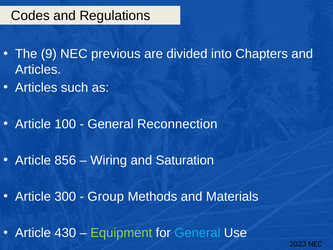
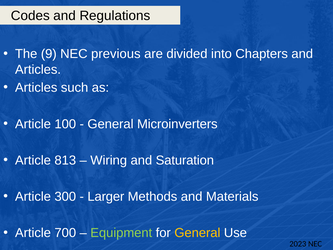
Reconnection: Reconnection -> Microinverters (177, 124)
856: 856 -> 813 (65, 160)
Group: Group -> Larger (106, 196)
430: 430 -> 700 (65, 233)
General colour: light blue -> yellow (197, 233)
